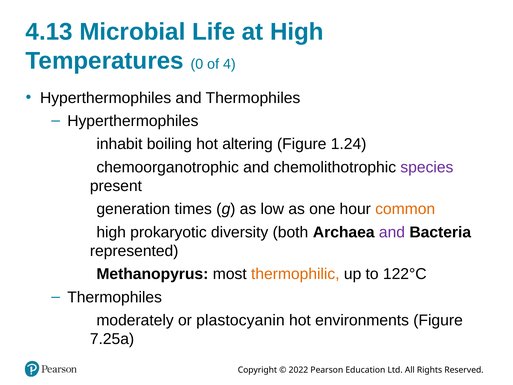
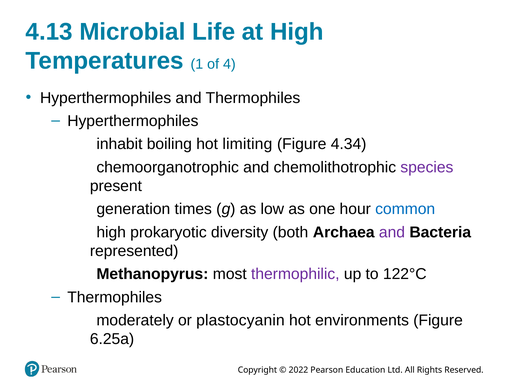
0: 0 -> 1 (197, 64)
altering: altering -> limiting (247, 144)
1.24: 1.24 -> 4.34 (349, 144)
common colour: orange -> blue (405, 209)
thermophilic colour: orange -> purple (295, 274)
7.25a: 7.25a -> 6.25a (112, 339)
